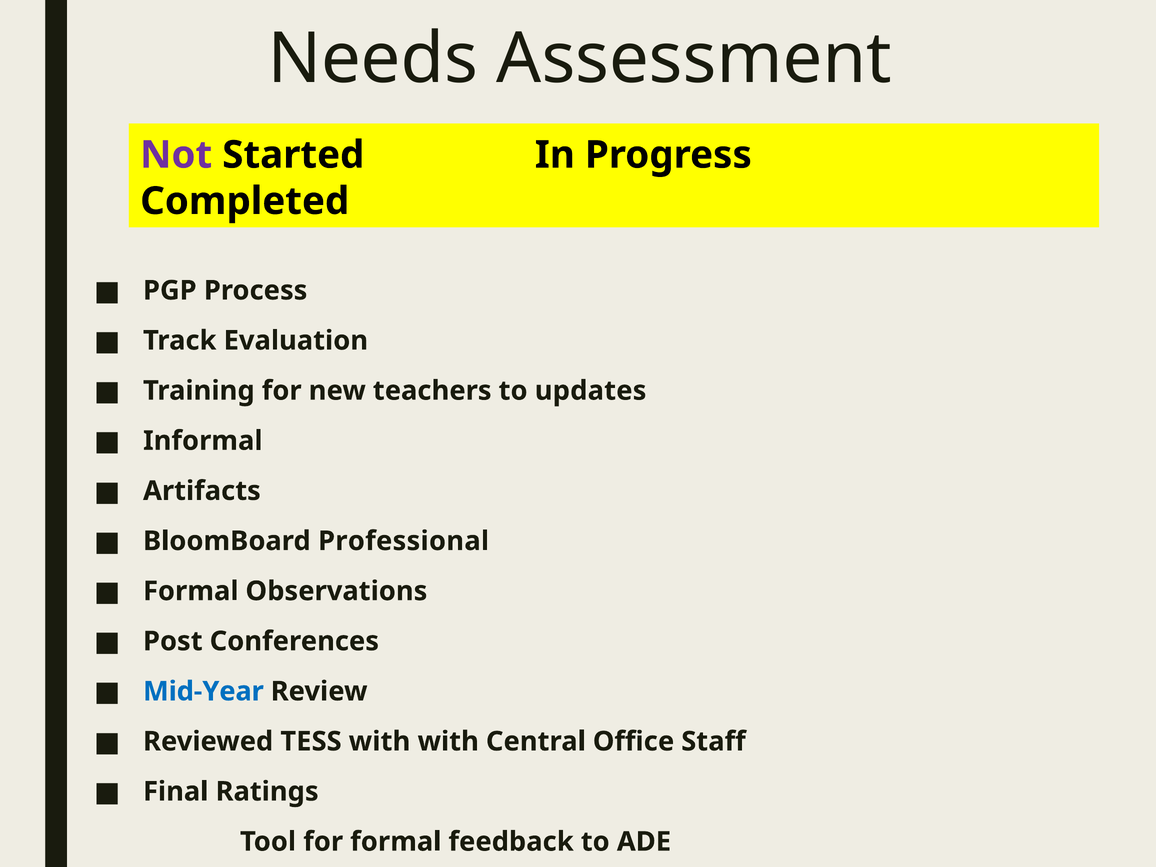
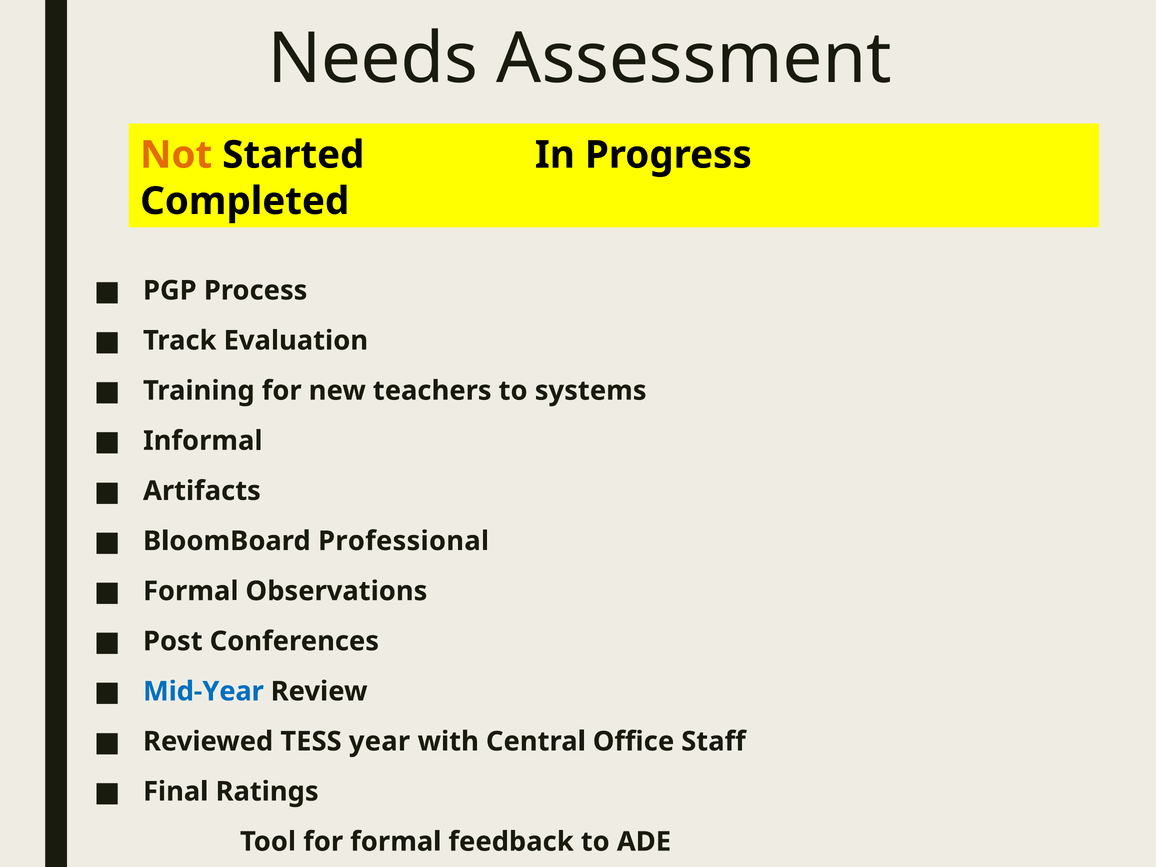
Not colour: purple -> orange (176, 155)
updates: updates -> systems (591, 391)
TESS with: with -> year (379, 741)
